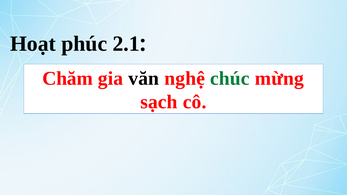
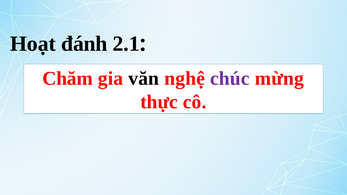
phúc: phúc -> đánh (84, 44)
chúc colour: green -> purple (230, 79)
sạch: sạch -> thực (159, 102)
